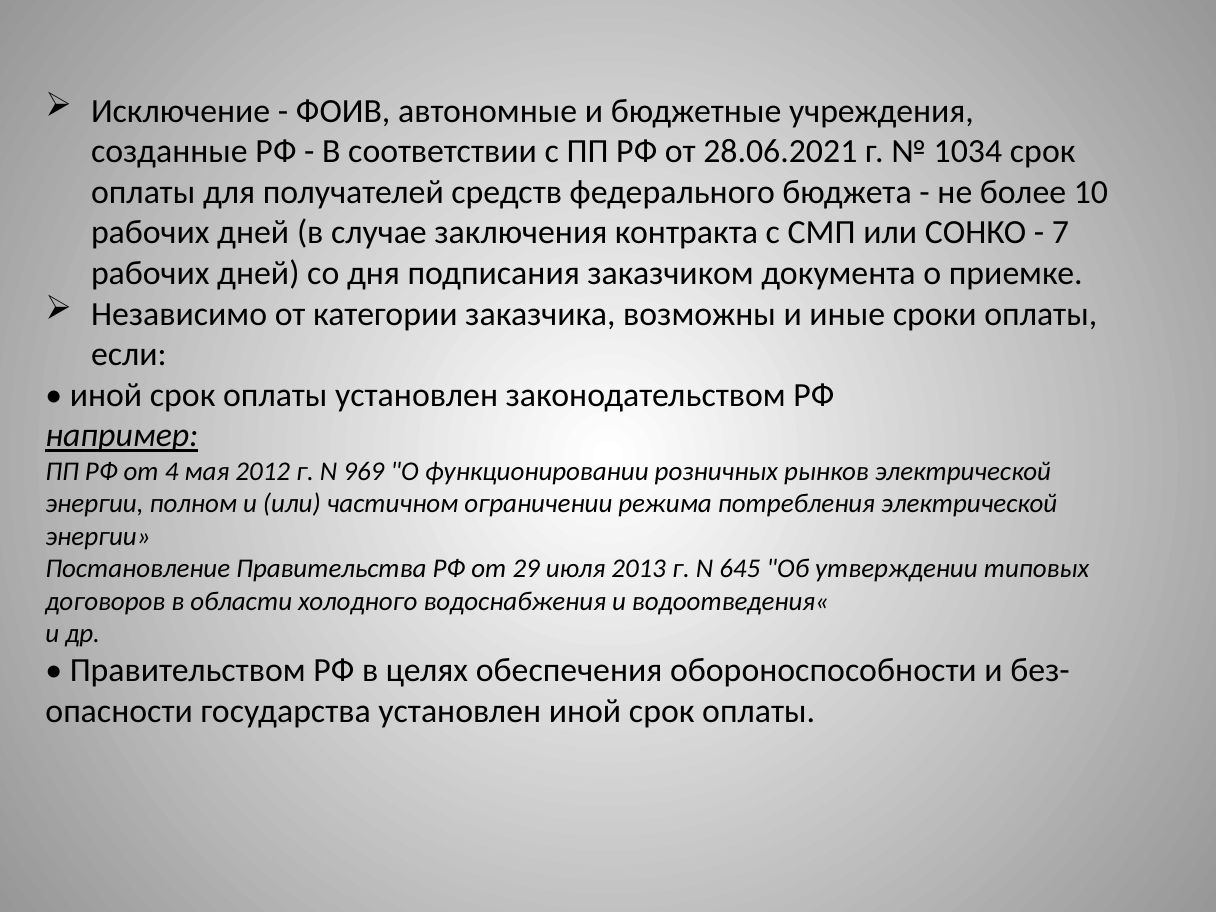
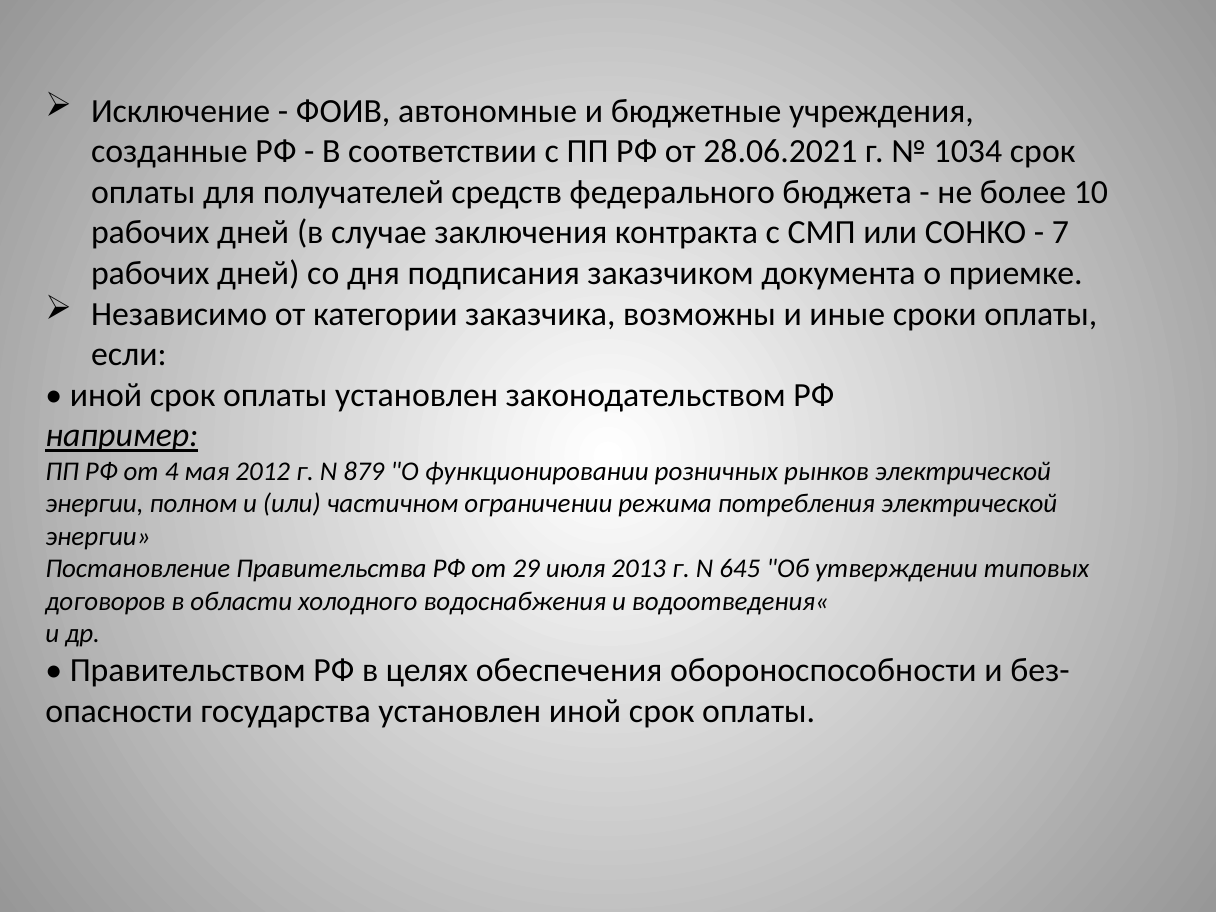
969: 969 -> 879 (364, 472)
